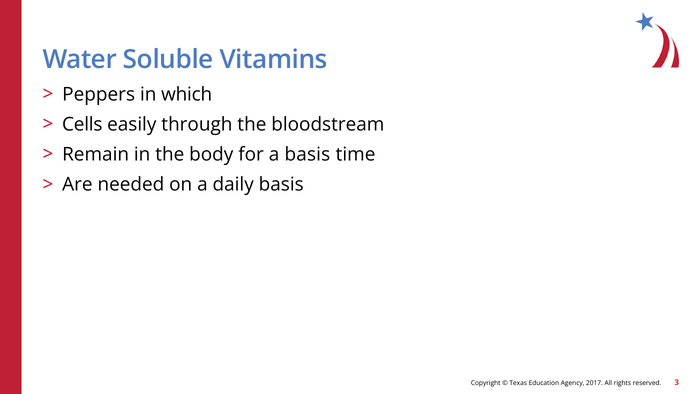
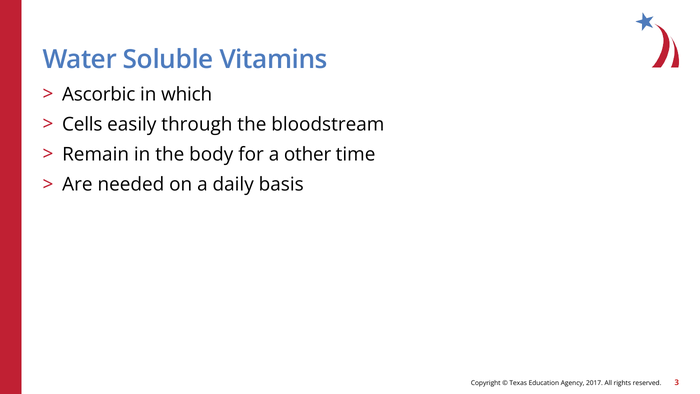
Peppers: Peppers -> Ascorbic (99, 94)
a basis: basis -> other (308, 154)
